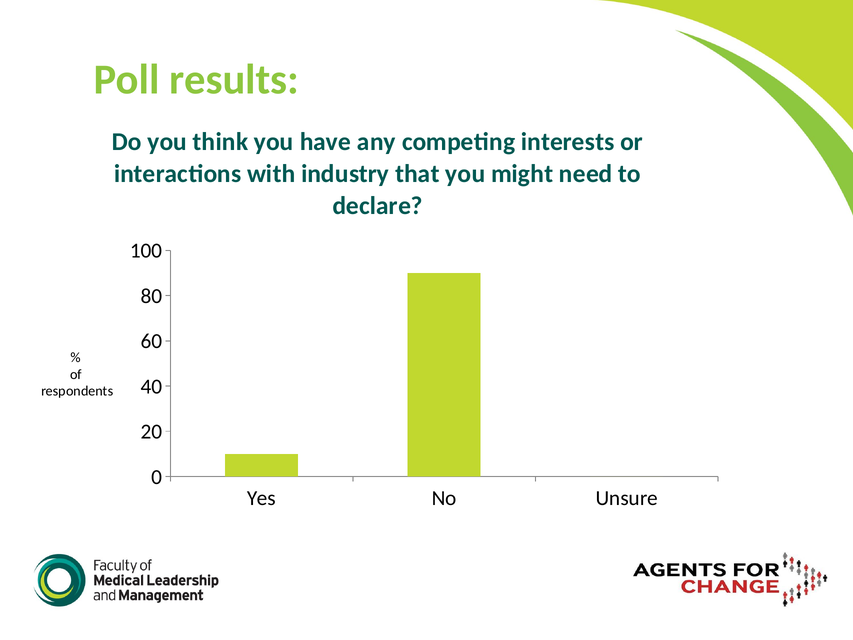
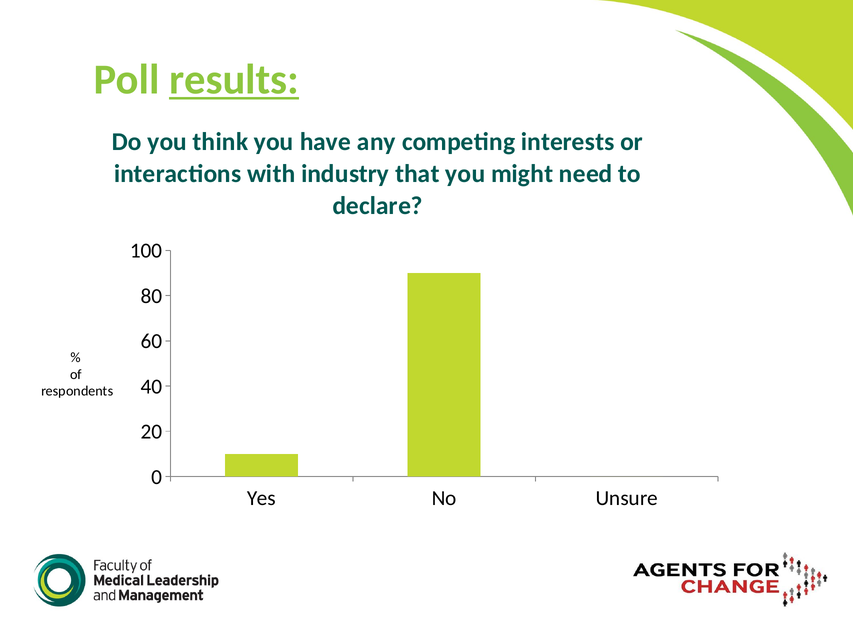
results underline: none -> present (234, 80)
